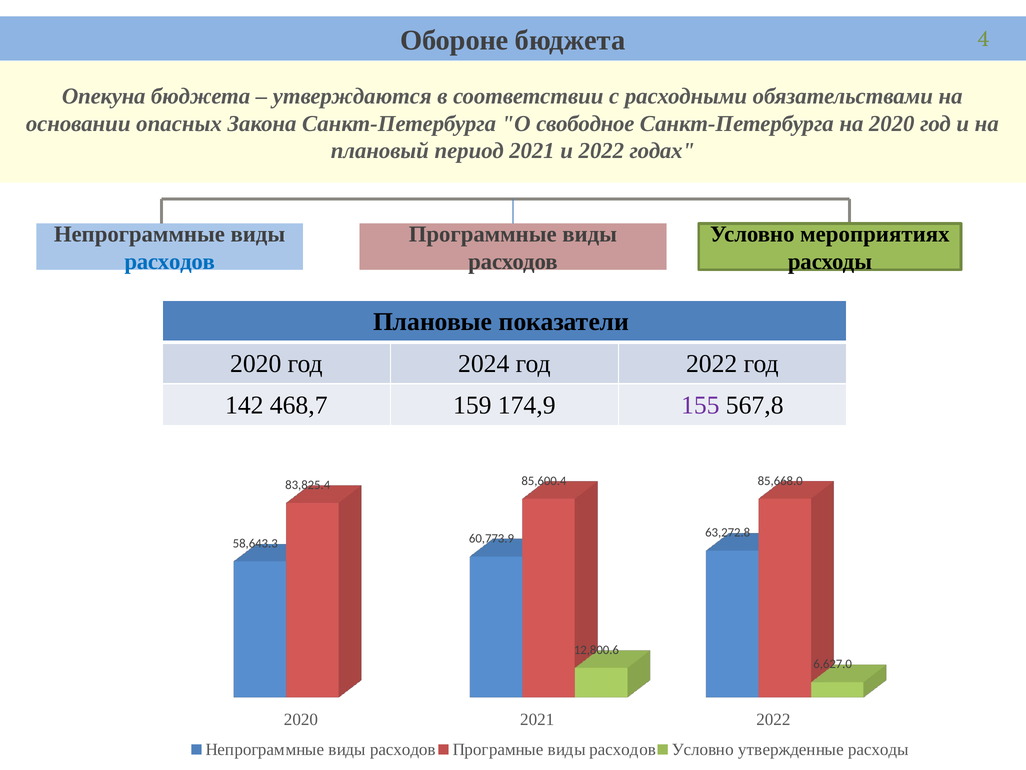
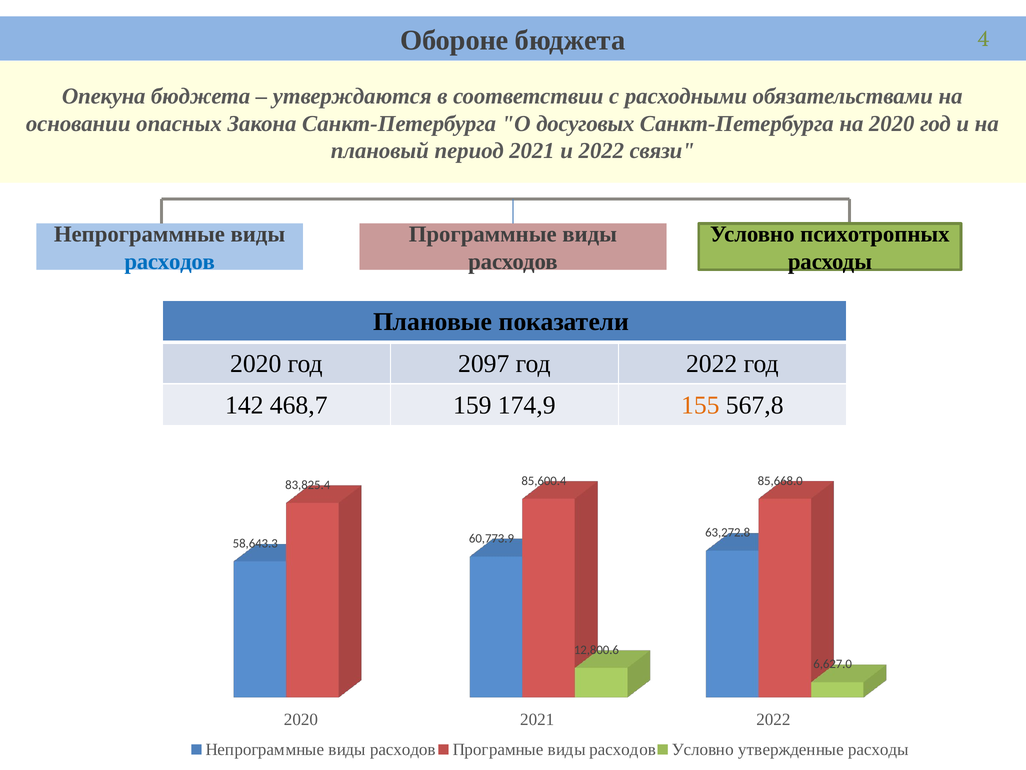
свободное: свободное -> досуговых (585, 124)
годах: годах -> связи (662, 151)
мероприятиях: мероприятиях -> психотропных (875, 234)
2024: 2024 -> 2097 (484, 363)
155 colour: purple -> orange (700, 405)
